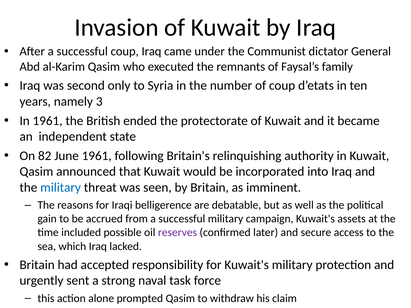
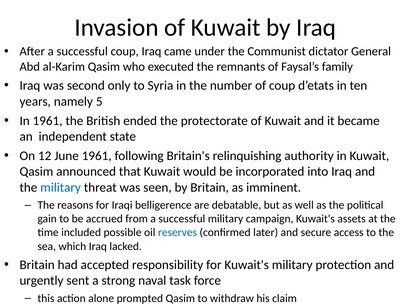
3: 3 -> 5 (99, 101)
82: 82 -> 12 (45, 156)
reserves colour: purple -> blue (177, 233)
